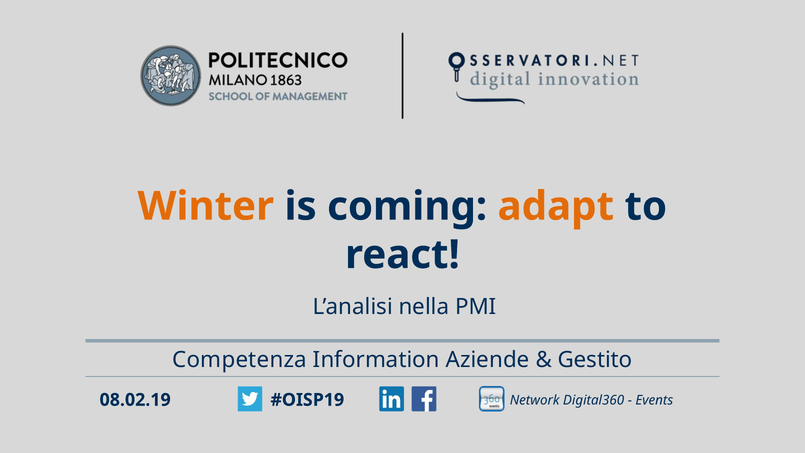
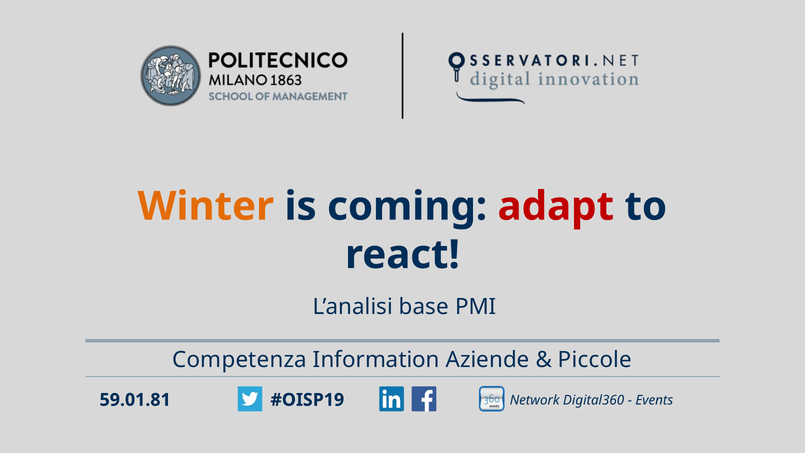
adapt colour: orange -> red (556, 206)
nella: nella -> base (424, 307)
Gestito: Gestito -> Piccole (595, 360)
08.02.19: 08.02.19 -> 59.01.81 (135, 400)
